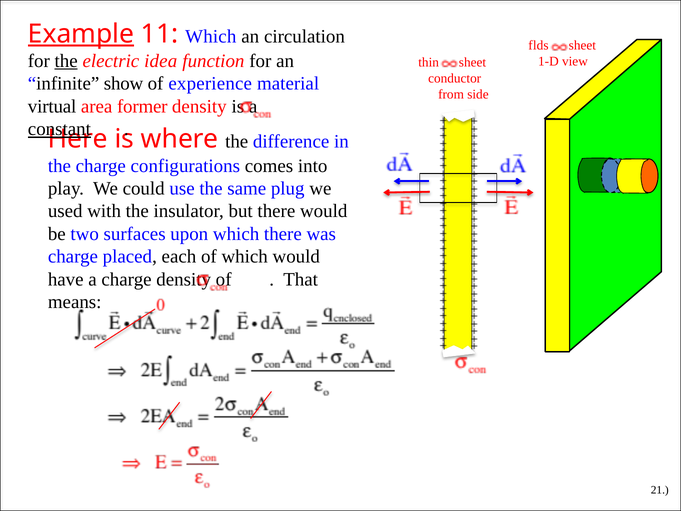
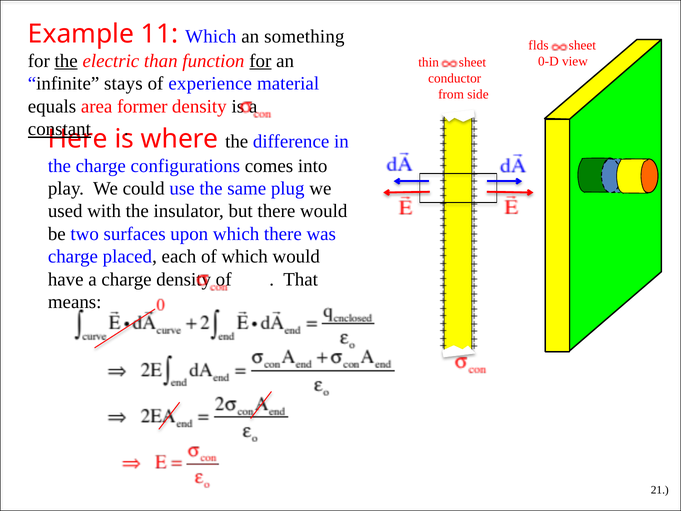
Example underline: present -> none (81, 34)
circulation: circulation -> something (304, 37)
idea: idea -> than (161, 61)
for underline: none -> present (260, 61)
1-D: 1-D -> 0-D (548, 61)
show: show -> stays (123, 84)
virtual: virtual -> equals (52, 106)
